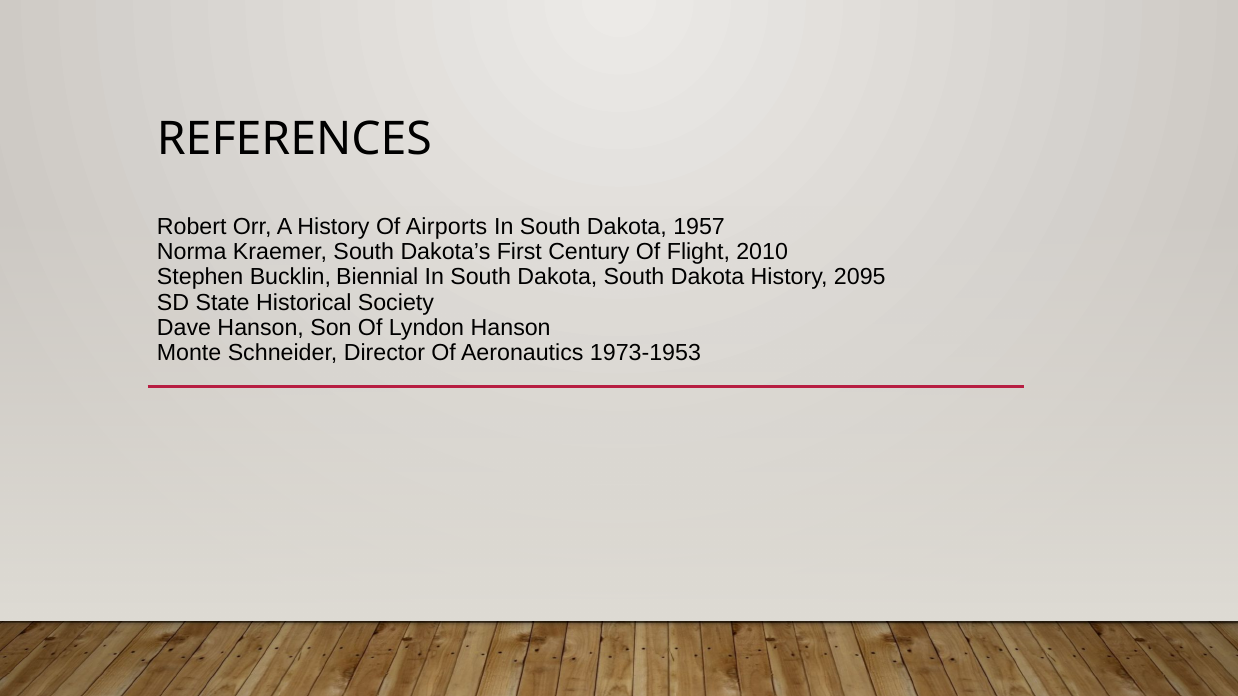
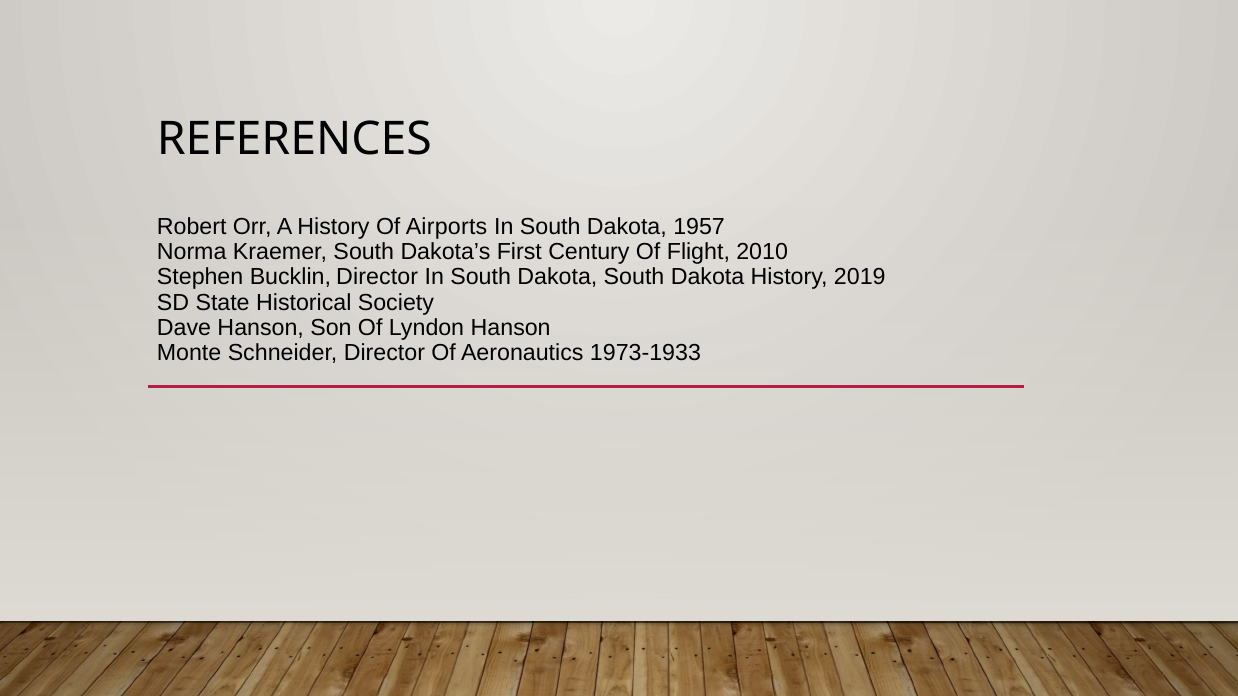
Bucklin Biennial: Biennial -> Director (377, 277)
2095: 2095 -> 2019 (860, 277)
1973-1953: 1973-1953 -> 1973-1933 (645, 353)
